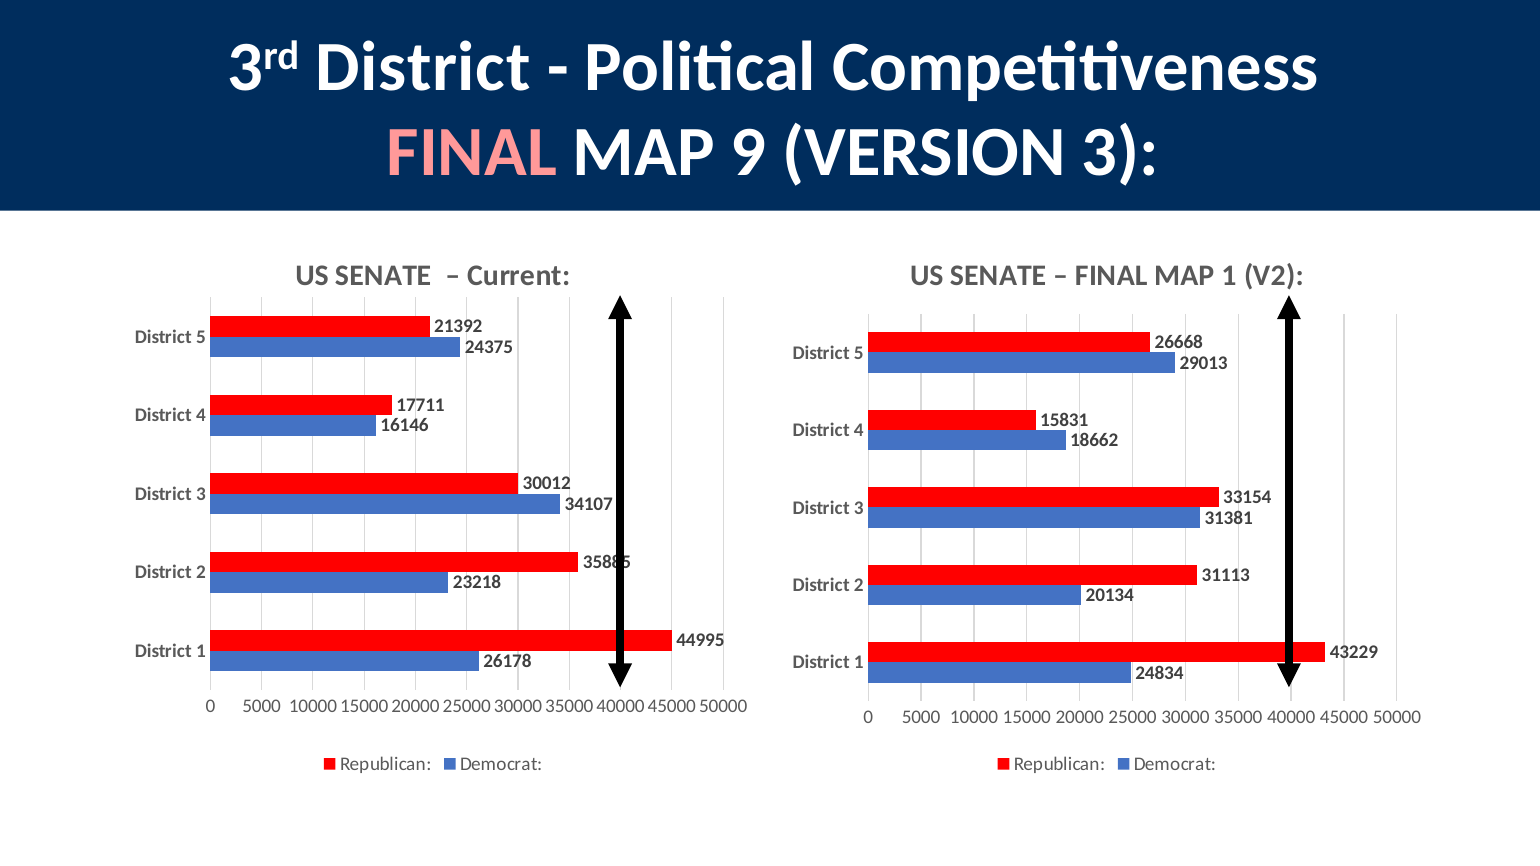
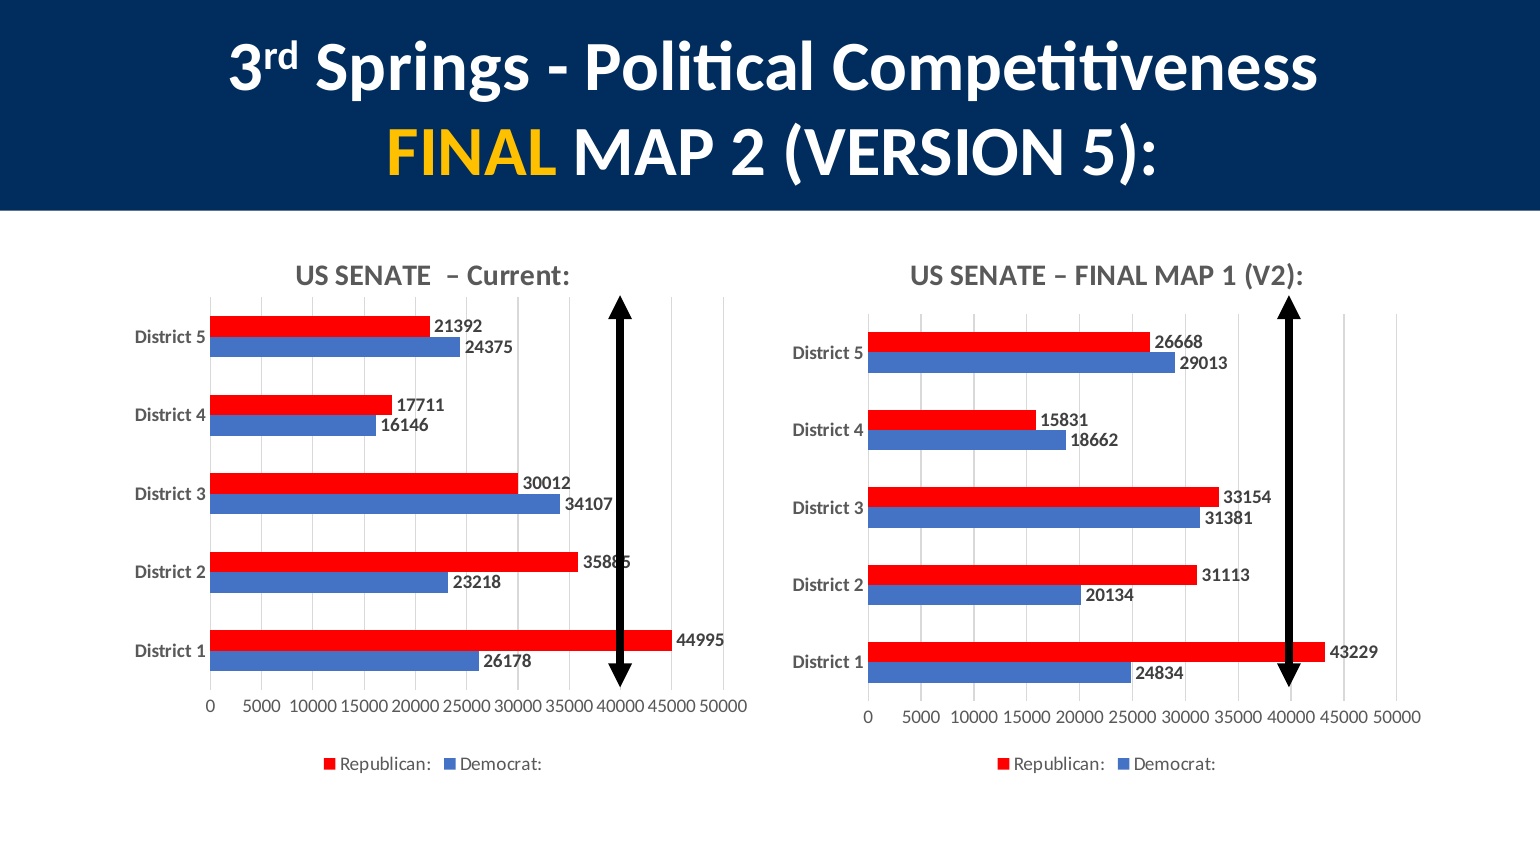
3rd District: District -> Springs (423, 67)
FINAL colour: pink -> yellow (472, 152)
MAP 9: 9 -> 2 (749, 152)
VERSION 3: 3 -> 5 (1120, 152)
